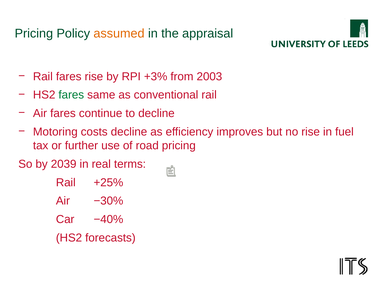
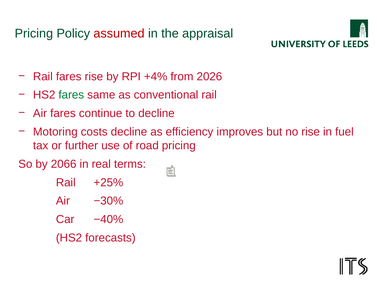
assumed colour: orange -> red (119, 34)
+3%: +3% -> +4% (156, 76)
2003: 2003 -> 2026 (209, 76)
2039: 2039 -> 2066 (64, 164)
